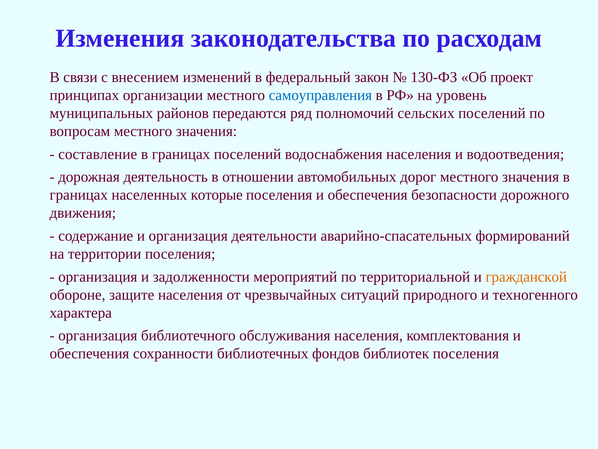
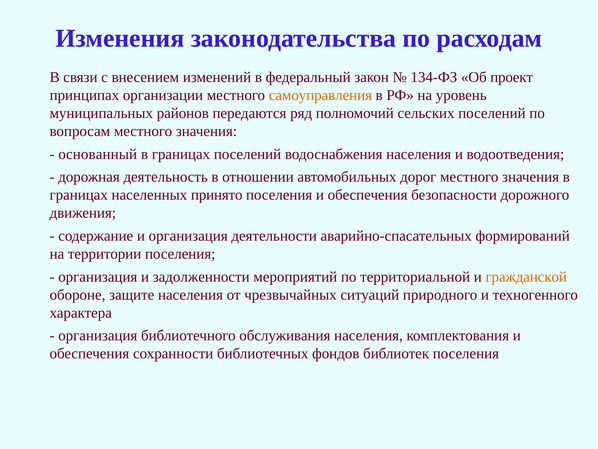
130-ФЗ: 130-ФЗ -> 134-ФЗ (434, 77)
самоуправления colour: blue -> orange (320, 95)
составление: составление -> основанный (98, 154)
которые: которые -> принято (217, 195)
